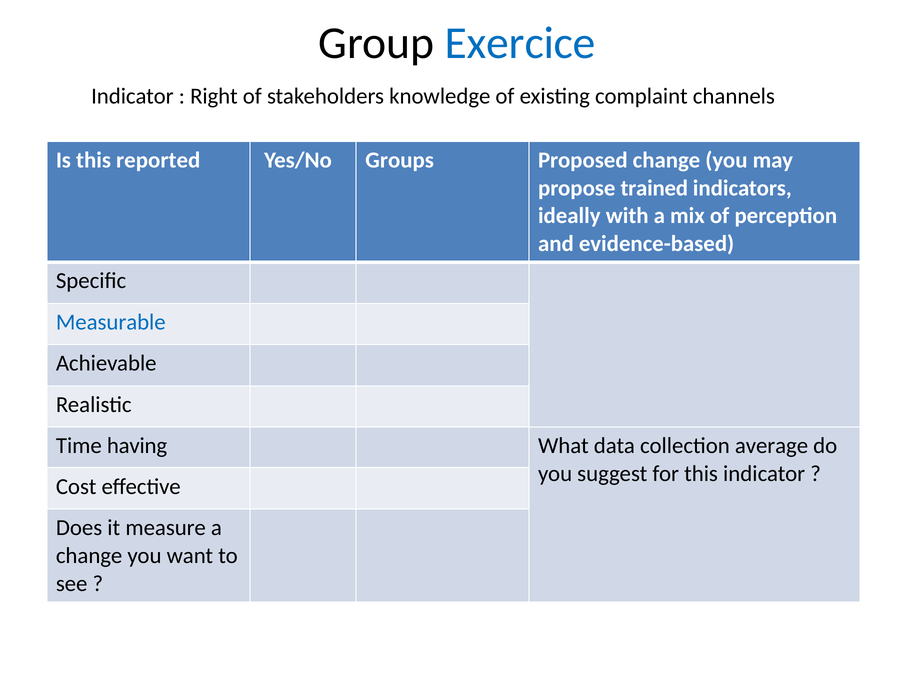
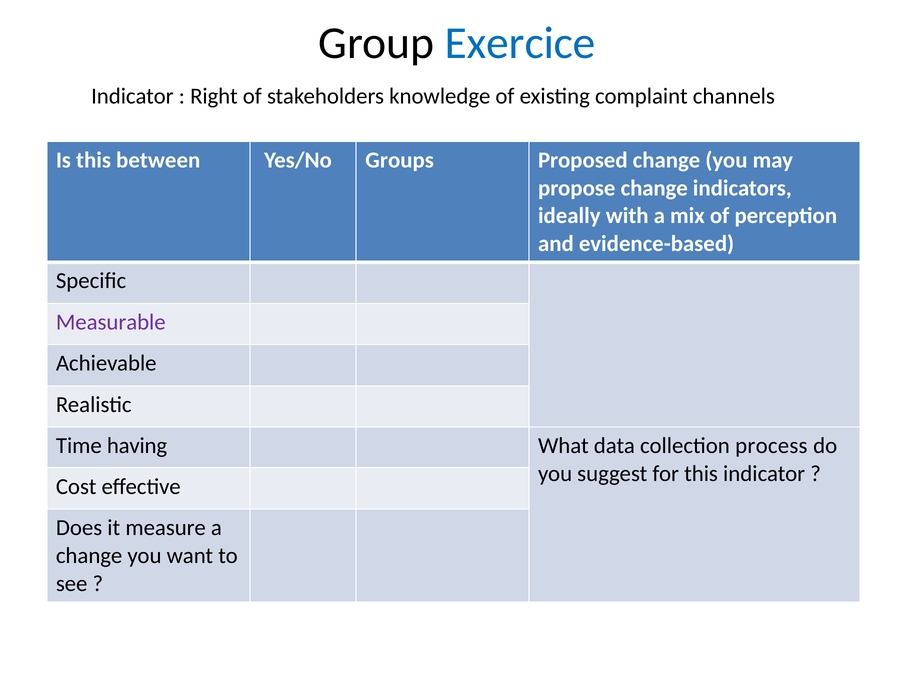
reported: reported -> between (158, 160)
propose trained: trained -> change (654, 188)
Measurable colour: blue -> purple (111, 322)
average: average -> process (771, 446)
